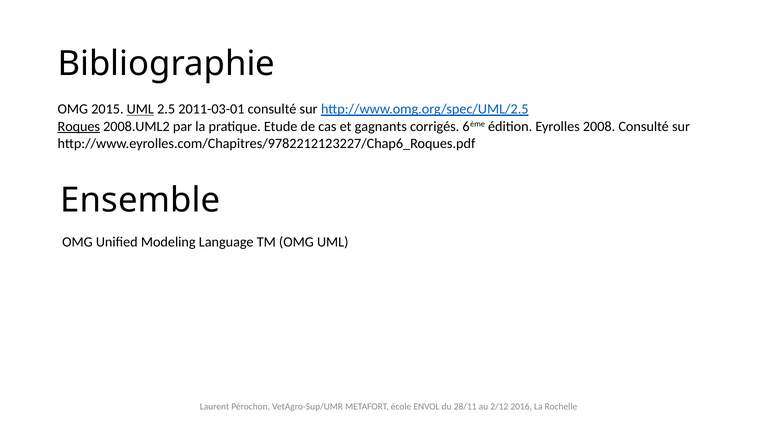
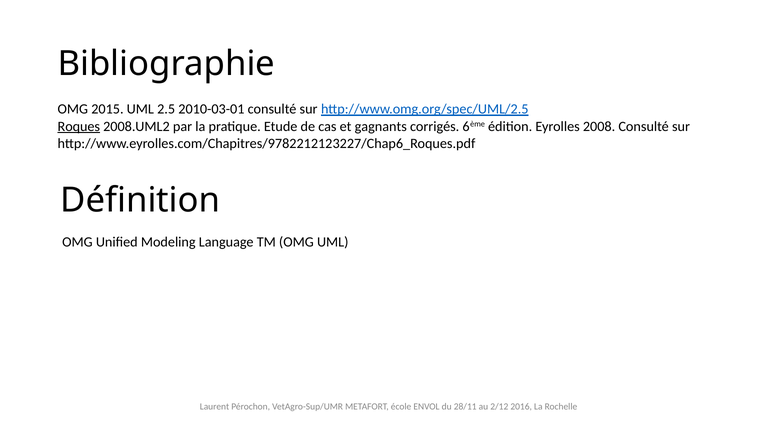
UML underline: present -> none (140, 109)
2011-03-01: 2011-03-01 -> 2010-03-01 (211, 109)
Ensemble: Ensemble -> Définition (140, 200)
